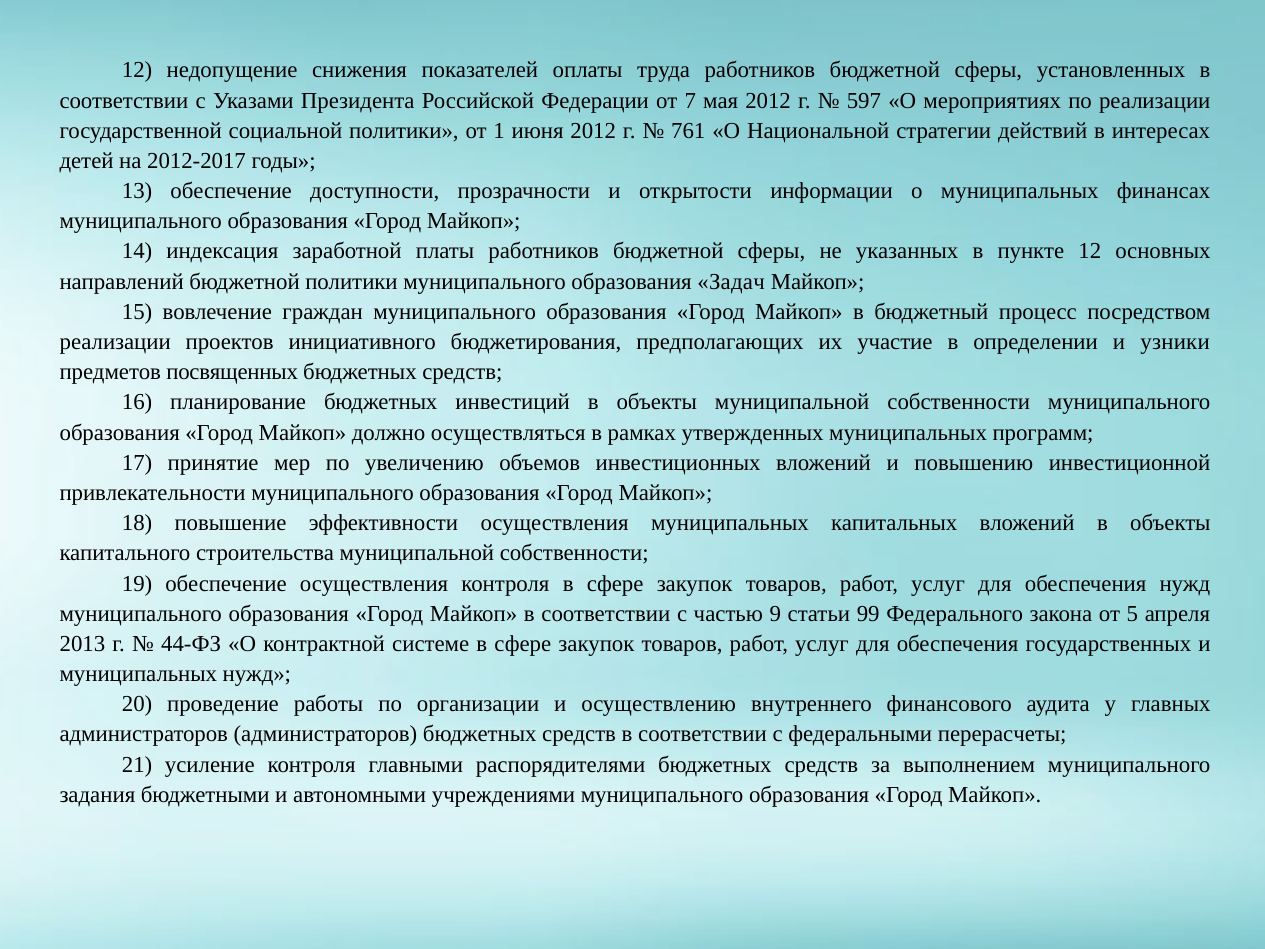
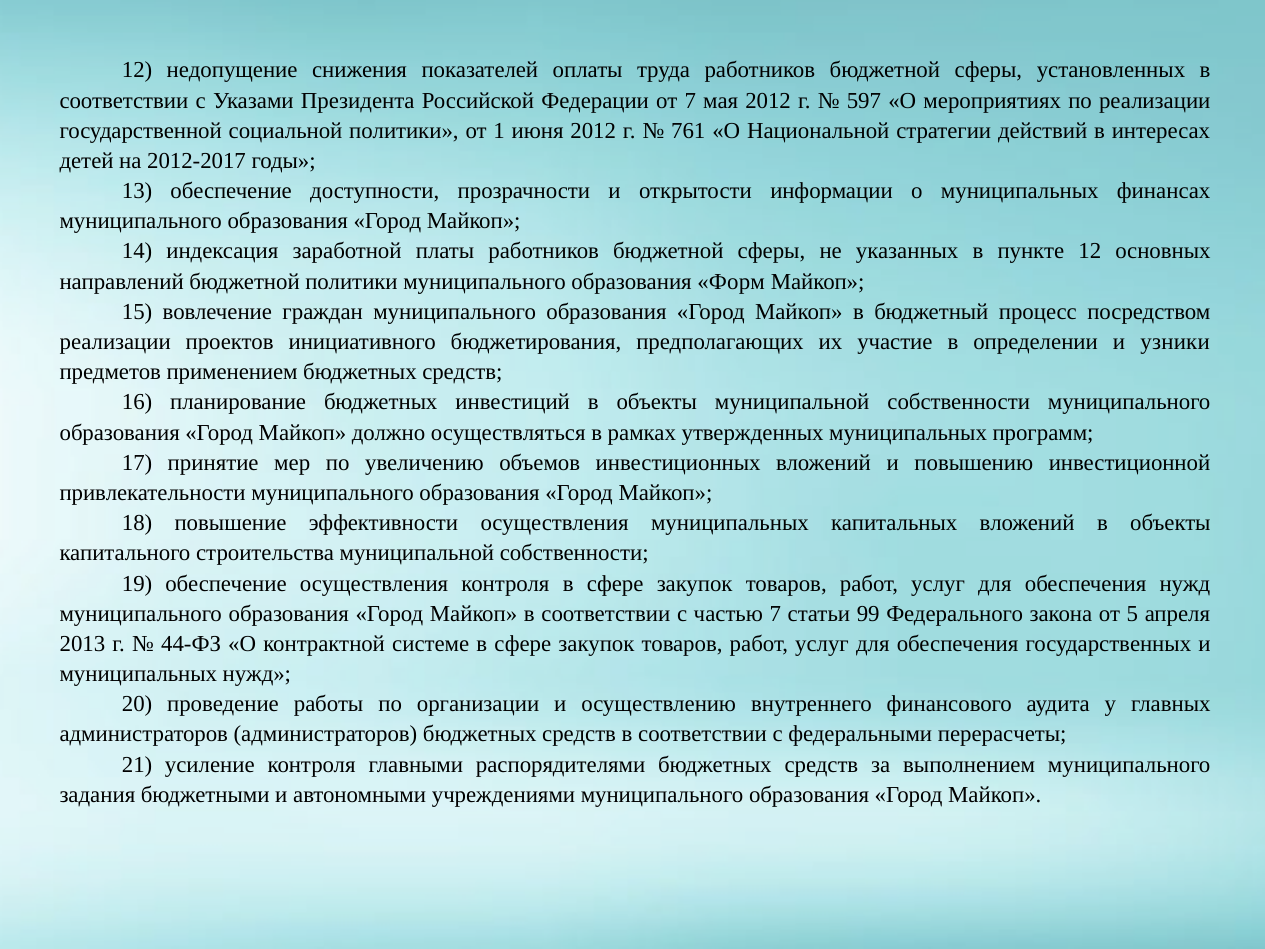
Задач: Задач -> Форм (731, 282)
посвященных: посвященных -> применением (232, 372)
частью 9: 9 -> 7 (775, 614)
